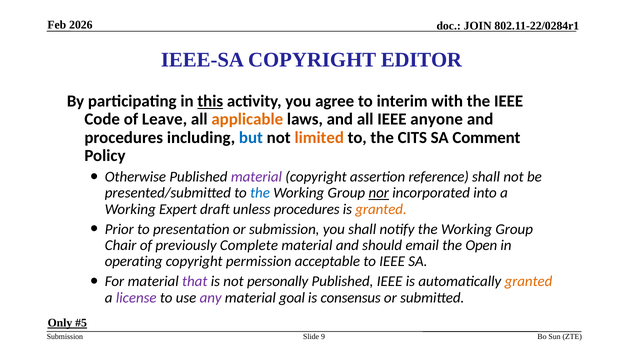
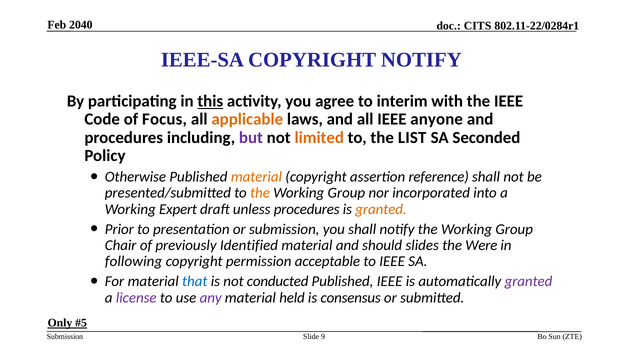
2026: 2026 -> 2040 (81, 25)
JOIN: JOIN -> CITS (478, 26)
COPYRIGHT EDITOR: EDITOR -> NOTIFY (421, 60)
Leave: Leave -> Focus (164, 119)
but colour: blue -> purple (251, 137)
CITS: CITS -> LIST (412, 137)
Comment: Comment -> Seconded (486, 137)
material colour: purple -> orange (256, 177)
the colour: blue -> orange (260, 193)
nor underline: present -> none (379, 193)
Complete: Complete -> Identified (249, 245)
email: email -> slides (422, 245)
Open: Open -> Were (481, 245)
operating: operating -> following (134, 261)
that colour: purple -> blue (195, 281)
personally: personally -> conducted (278, 281)
granted colour: orange -> purple (528, 281)
goal: goal -> held (292, 297)
